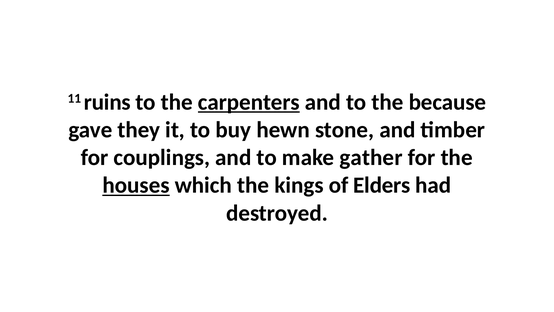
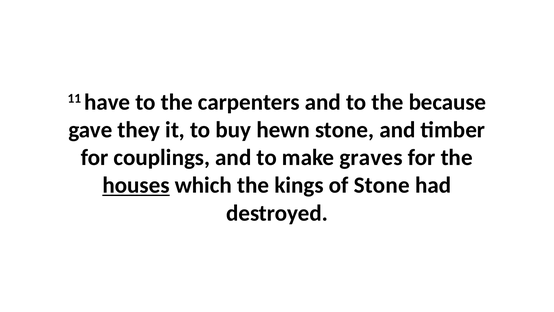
ruins: ruins -> have (107, 102)
carpenters underline: present -> none (249, 102)
gather: gather -> graves (371, 157)
of Elders: Elders -> Stone (382, 185)
